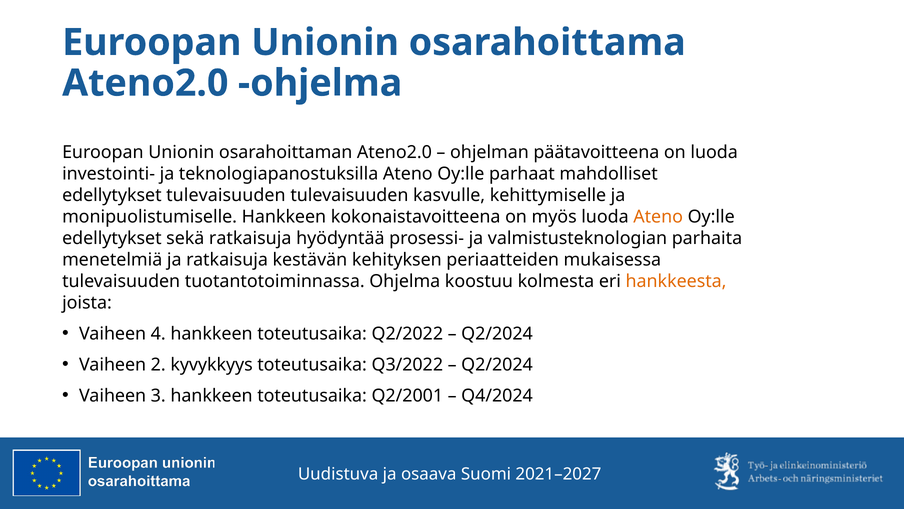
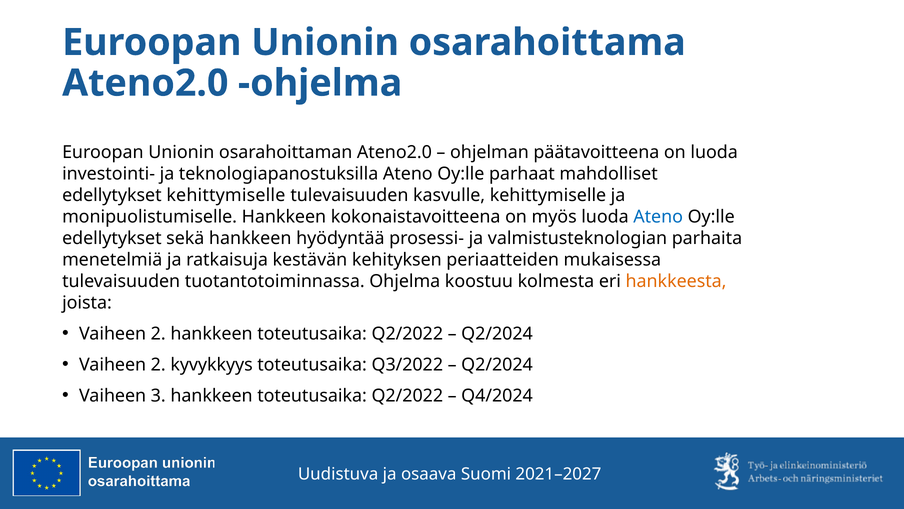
edellytykset tulevaisuuden: tulevaisuuden -> kehittymiselle (226, 195)
Ateno colour: orange -> blue (658, 217)
sekä ratkaisuja: ratkaisuja -> hankkeen (250, 238)
4: 4 -> 2 (158, 333)
3 hankkeen toteutusaika Q2/2001: Q2/2001 -> Q2/2022 (407, 395)
